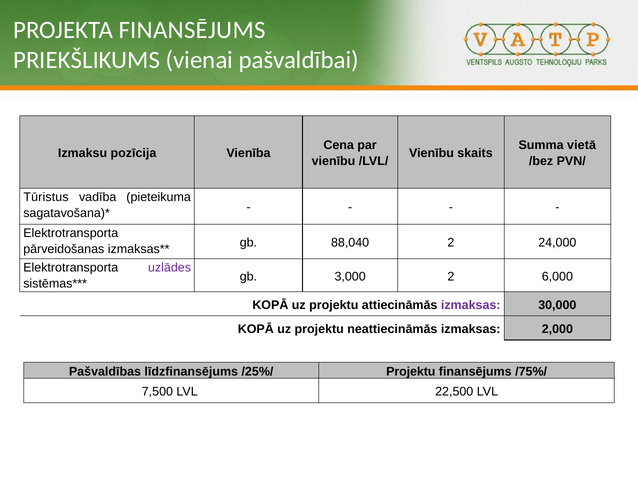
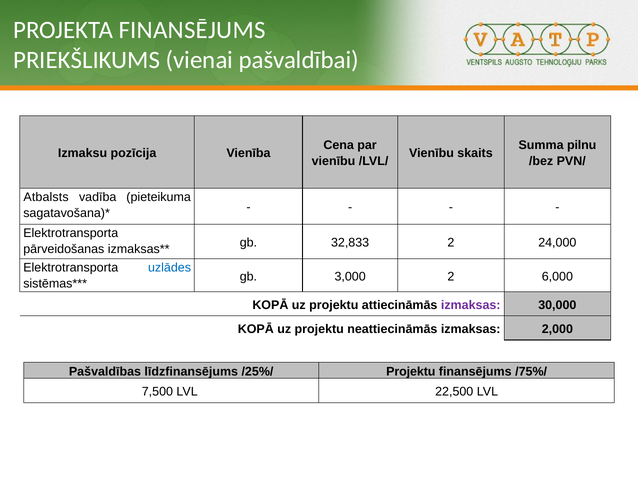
vietā: vietā -> pilnu (582, 145)
Tūristus: Tūristus -> Atbalsts (46, 197)
88,040: 88,040 -> 32,833 (350, 243)
uzlādes colour: purple -> blue (170, 268)
